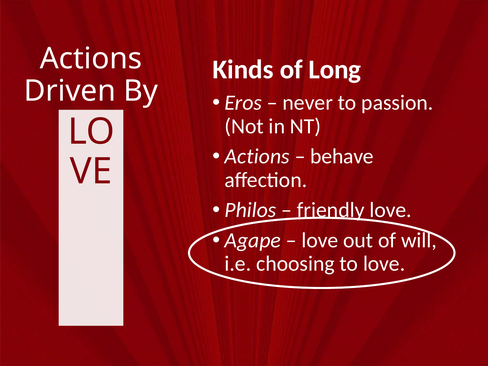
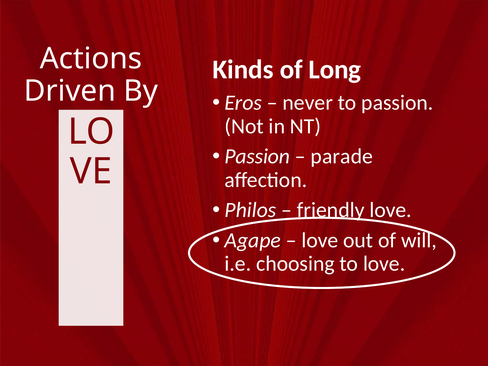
Actions: Actions -> Passion (257, 156)
behave: behave -> parade (342, 156)
